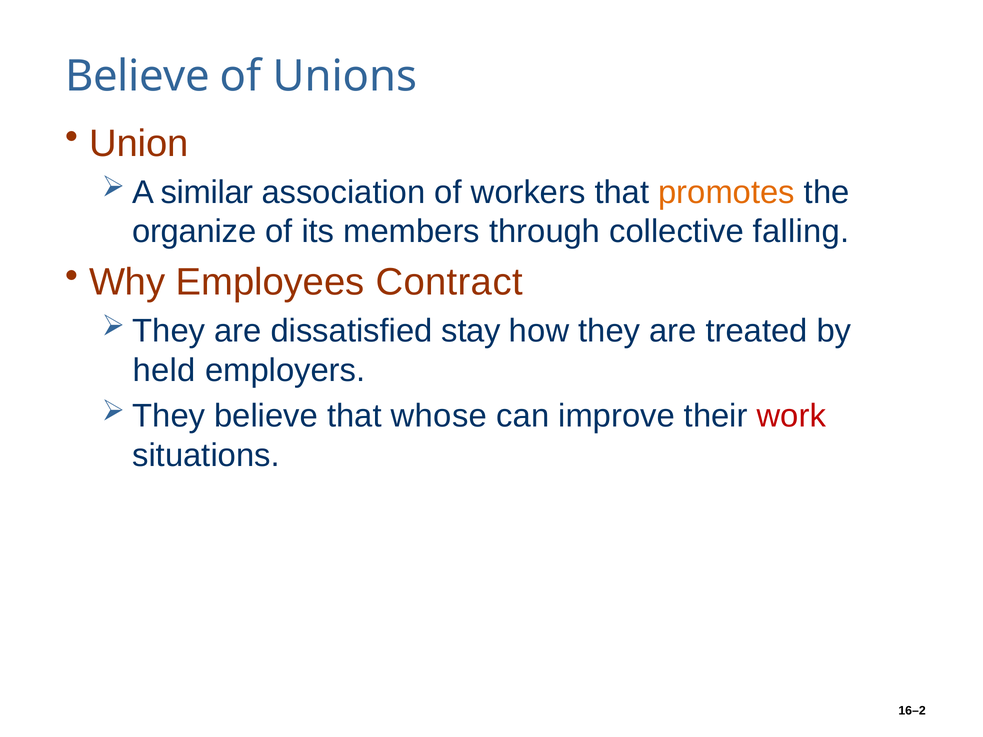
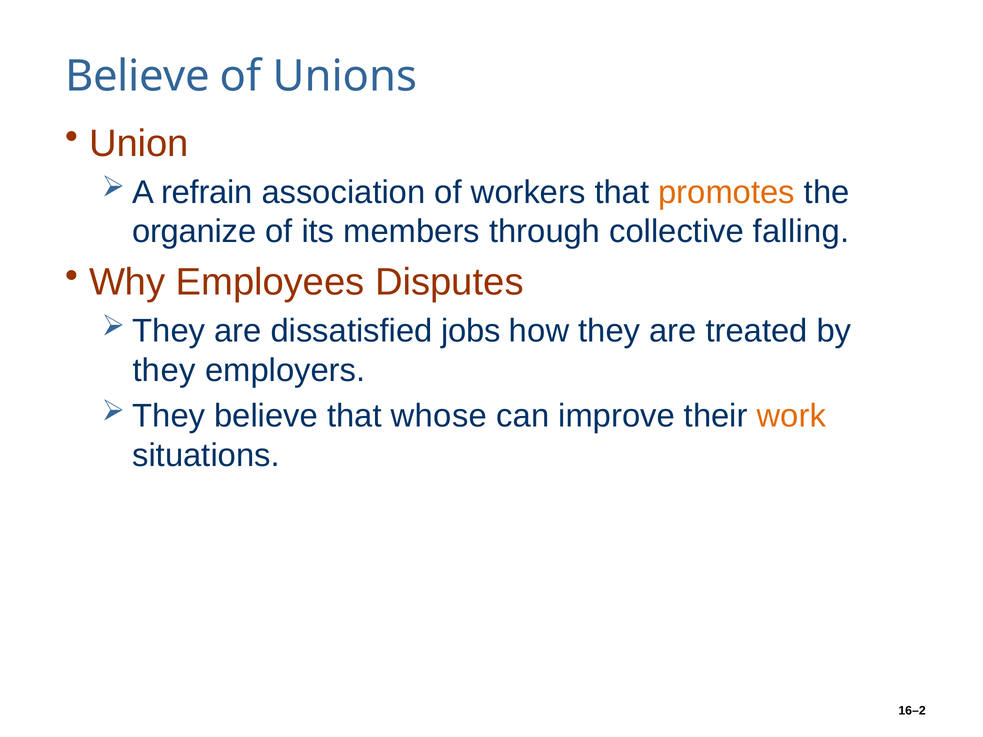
similar: similar -> refrain (207, 192)
Contract: Contract -> Disputes (449, 282)
stay: stay -> jobs (471, 331)
held: held -> they (164, 370)
work colour: red -> orange (791, 416)
